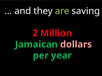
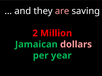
are colour: light green -> pink (62, 11)
